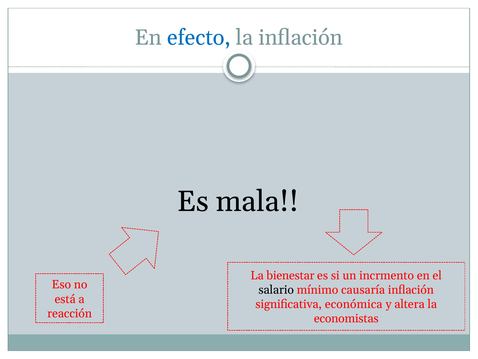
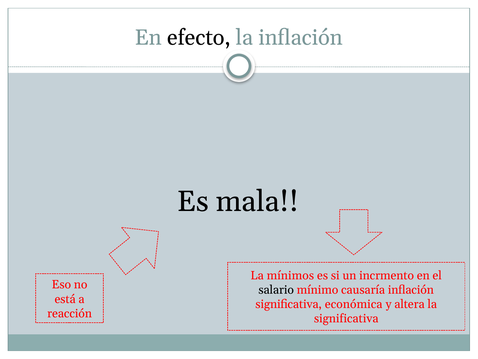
efecto colour: blue -> black (199, 38)
bienestar: bienestar -> mínimos (290, 275)
economistas: economistas -> significativa (346, 318)
